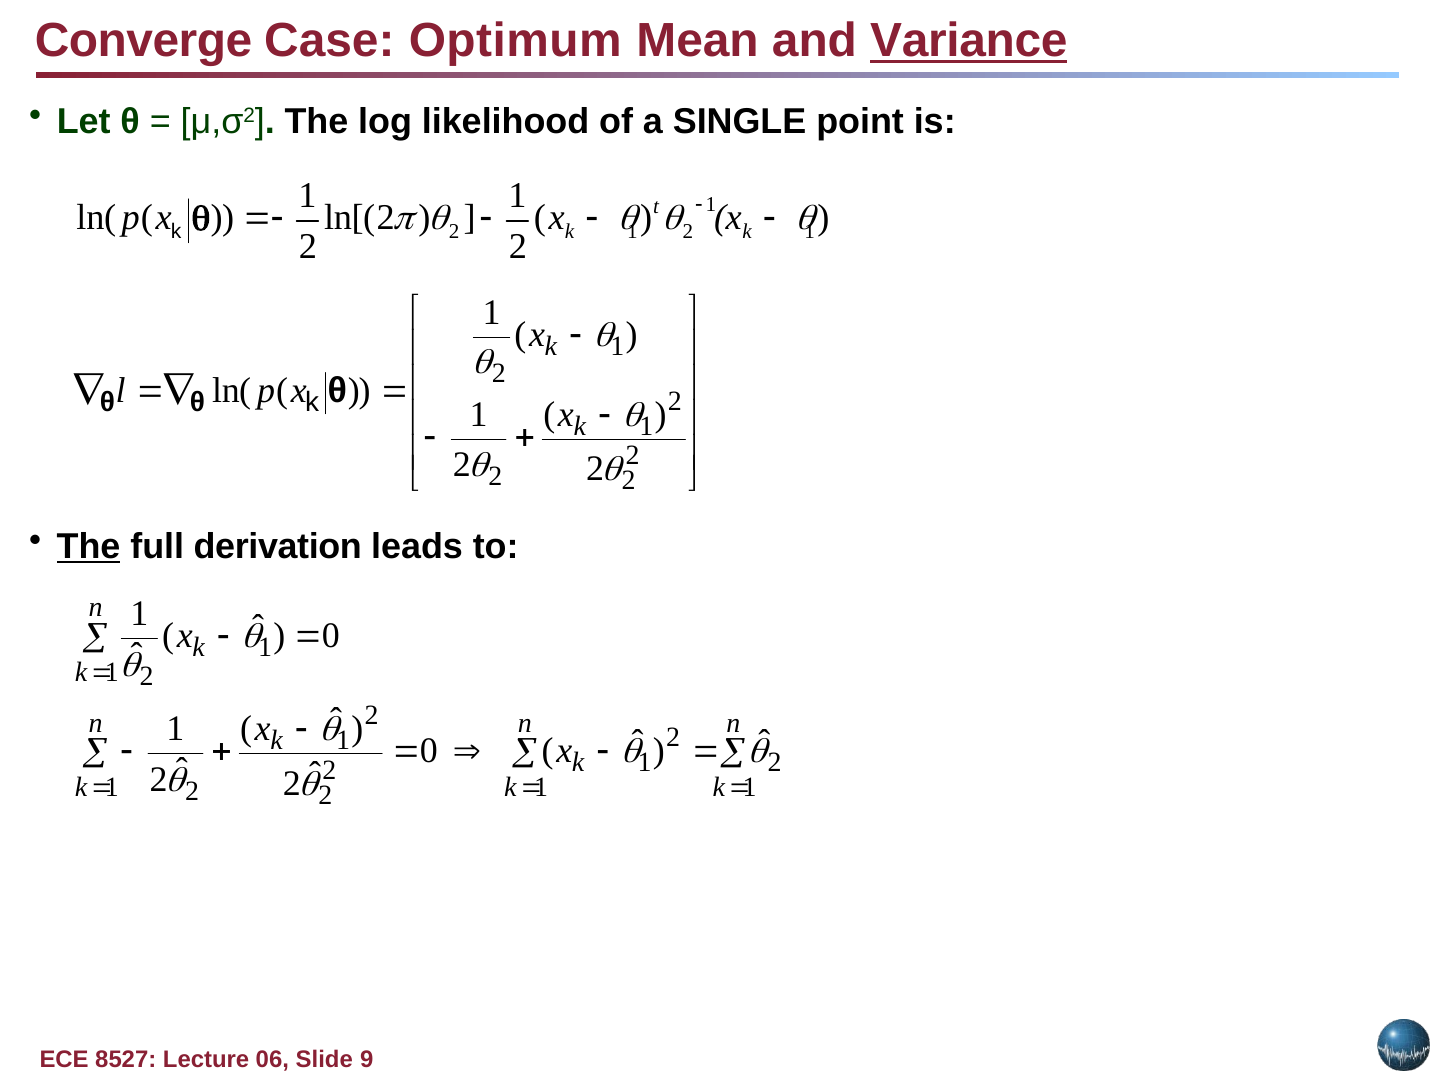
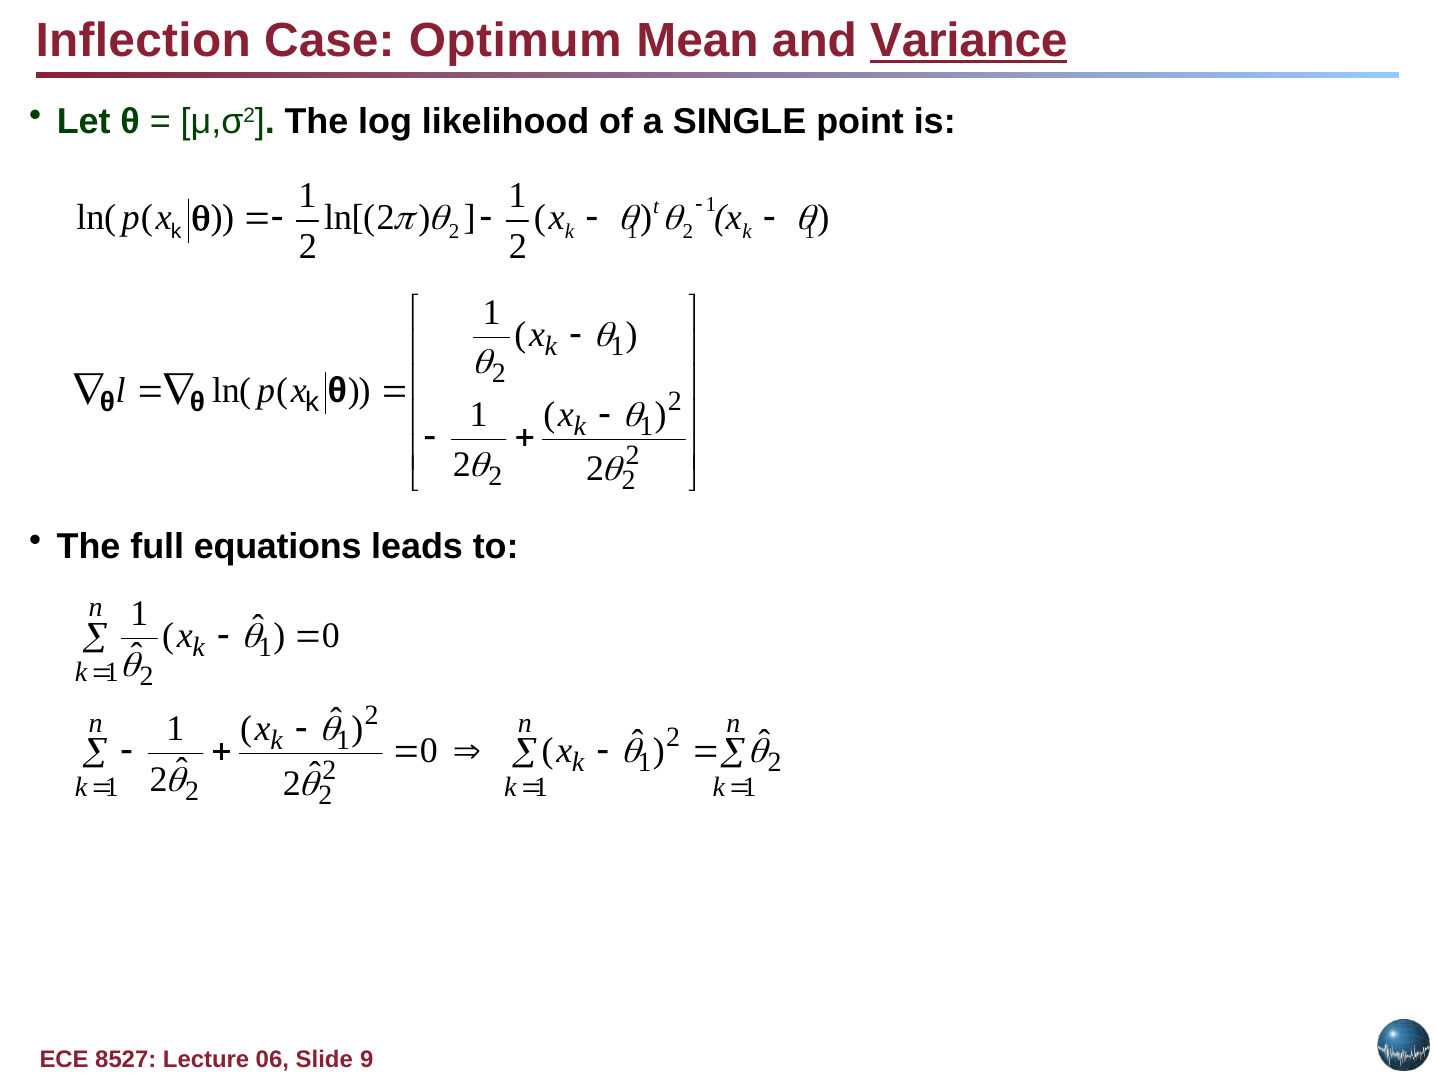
Converge: Converge -> Inflection (143, 41)
The underline: present -> none (89, 547)
derivation: derivation -> equations (278, 547)
